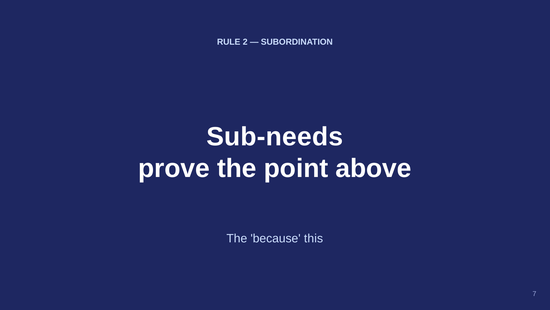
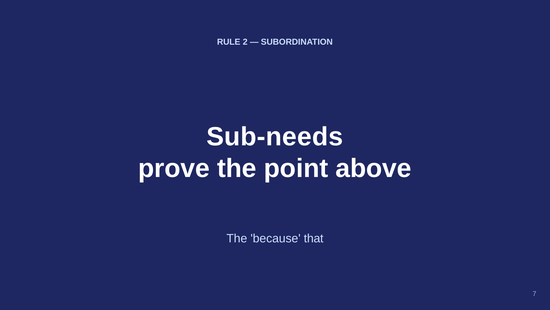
this: this -> that (314, 238)
